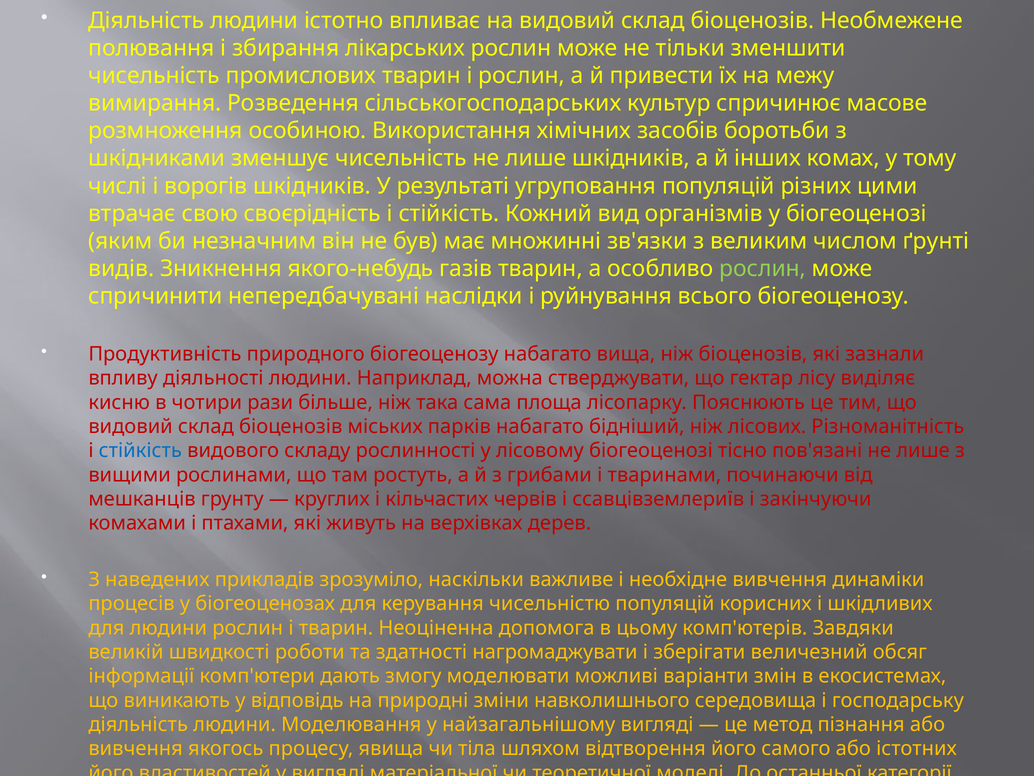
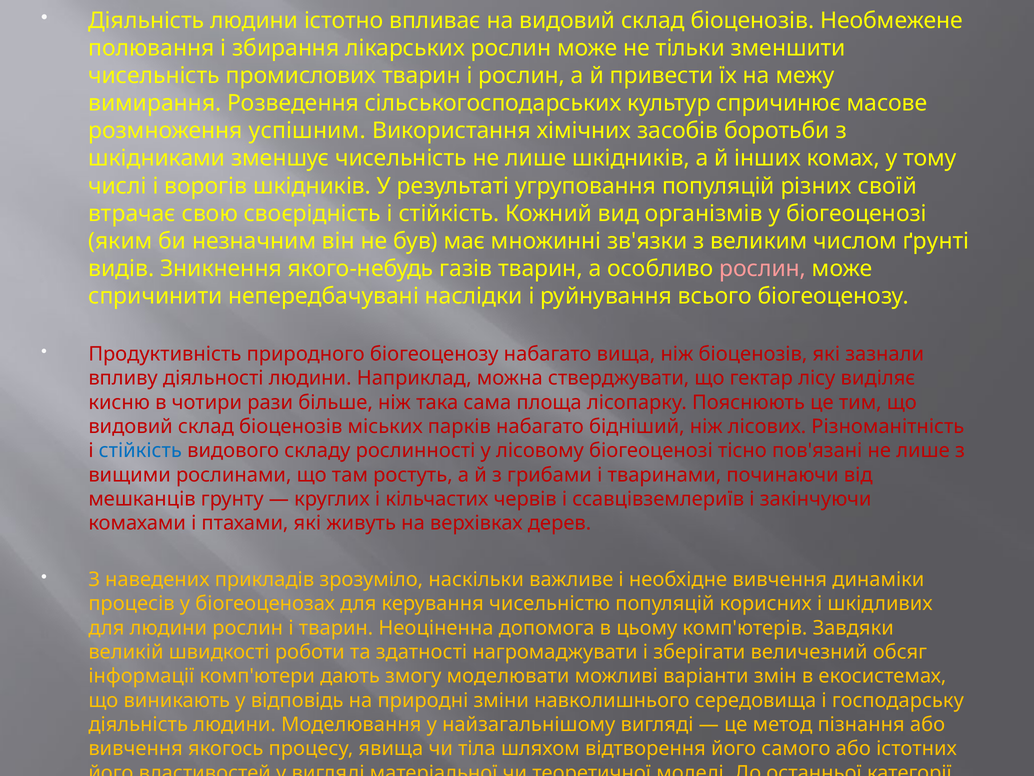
особиною: особиною -> успішним (307, 131)
цими: цими -> своїй (887, 186)
рослин colour: light green -> pink (763, 269)
